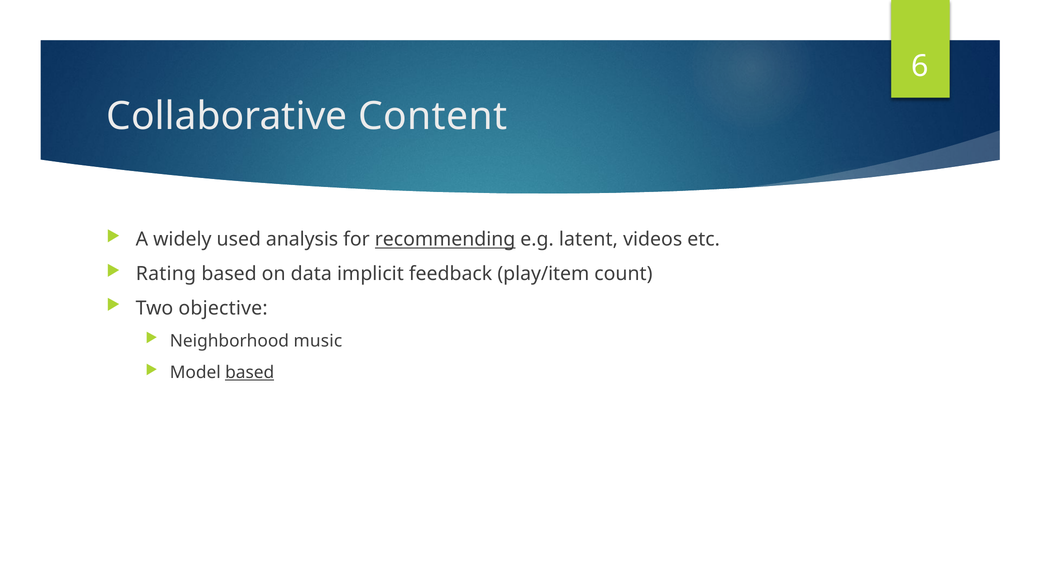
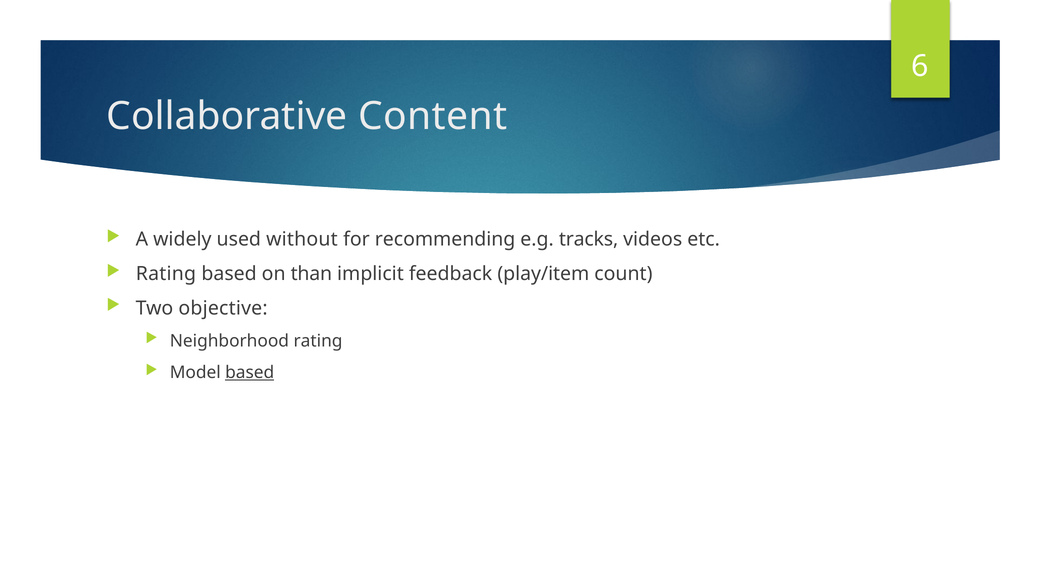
analysis: analysis -> without (302, 239)
recommending underline: present -> none (445, 239)
latent: latent -> tracks (589, 239)
data: data -> than (311, 274)
Neighborhood music: music -> rating (318, 341)
